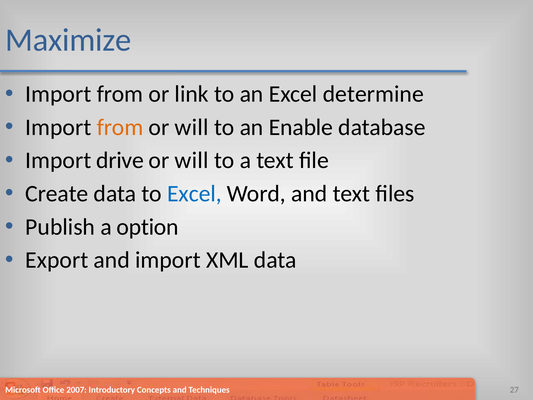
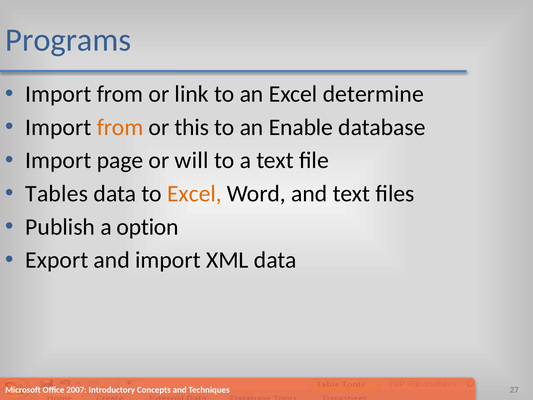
Maximize: Maximize -> Programs (68, 40)
will: will -> this (192, 127)
drive: drive -> page (120, 160)
Create: Create -> Tables (57, 194)
Excel colour: blue -> orange (194, 194)
